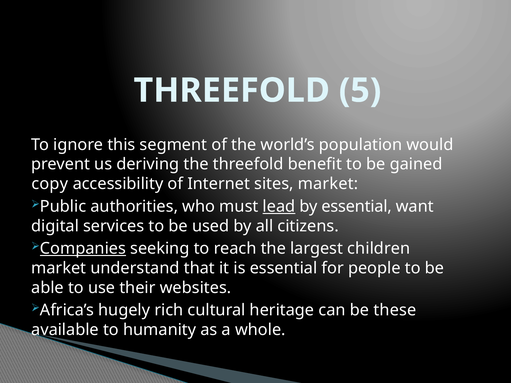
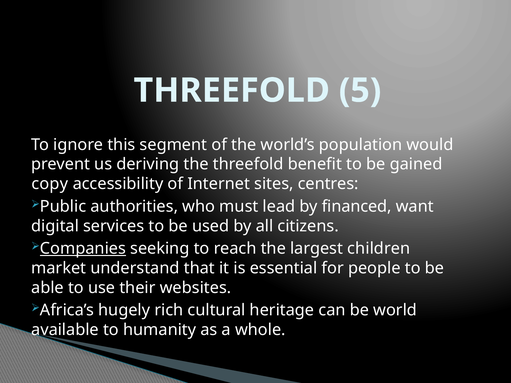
sites market: market -> centres (328, 184)
lead underline: present -> none (279, 206)
by essential: essential -> financed (357, 206)
these: these -> world (395, 310)
